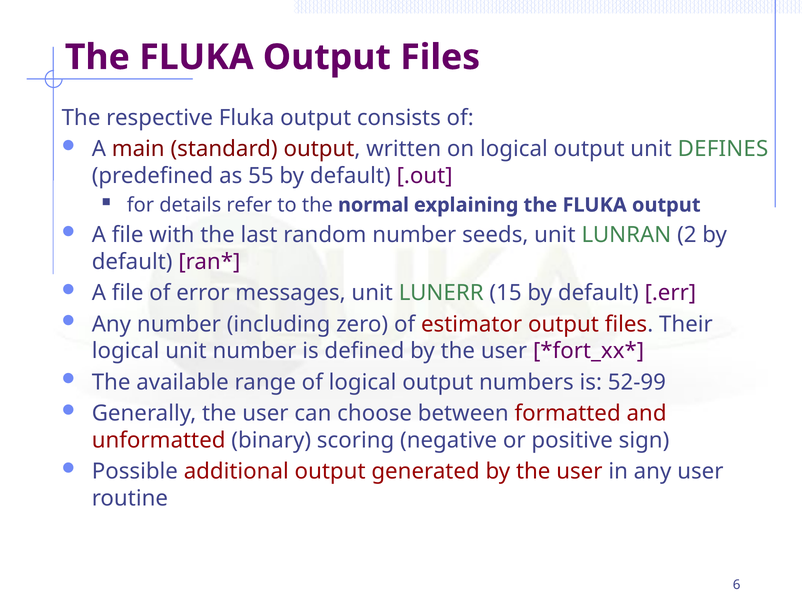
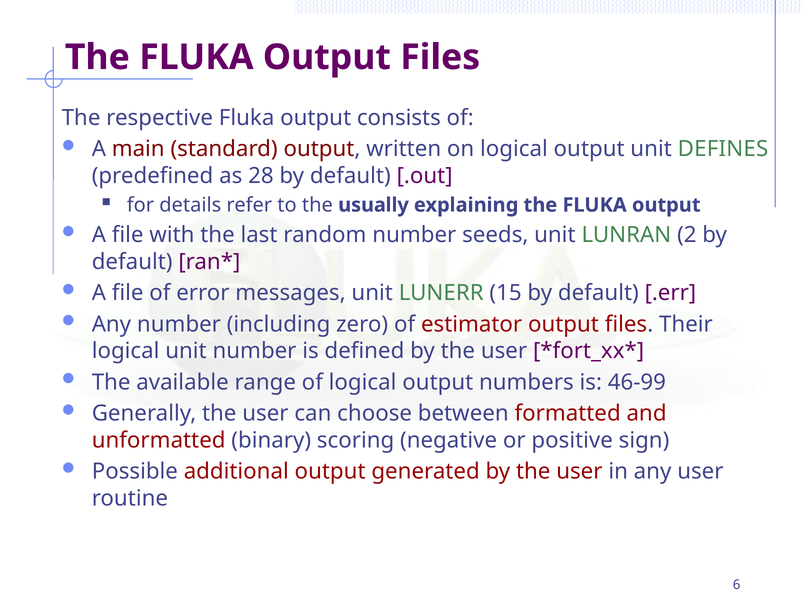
55: 55 -> 28 (261, 176)
normal: normal -> usually (374, 205)
52-99: 52-99 -> 46-99 (637, 382)
